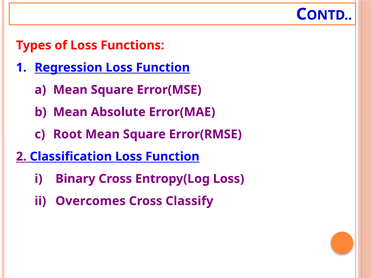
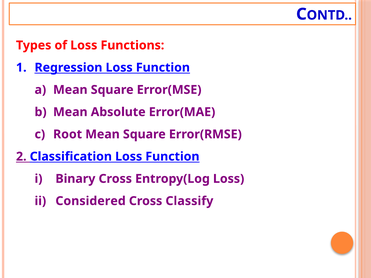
Overcomes: Overcomes -> Considered (91, 201)
